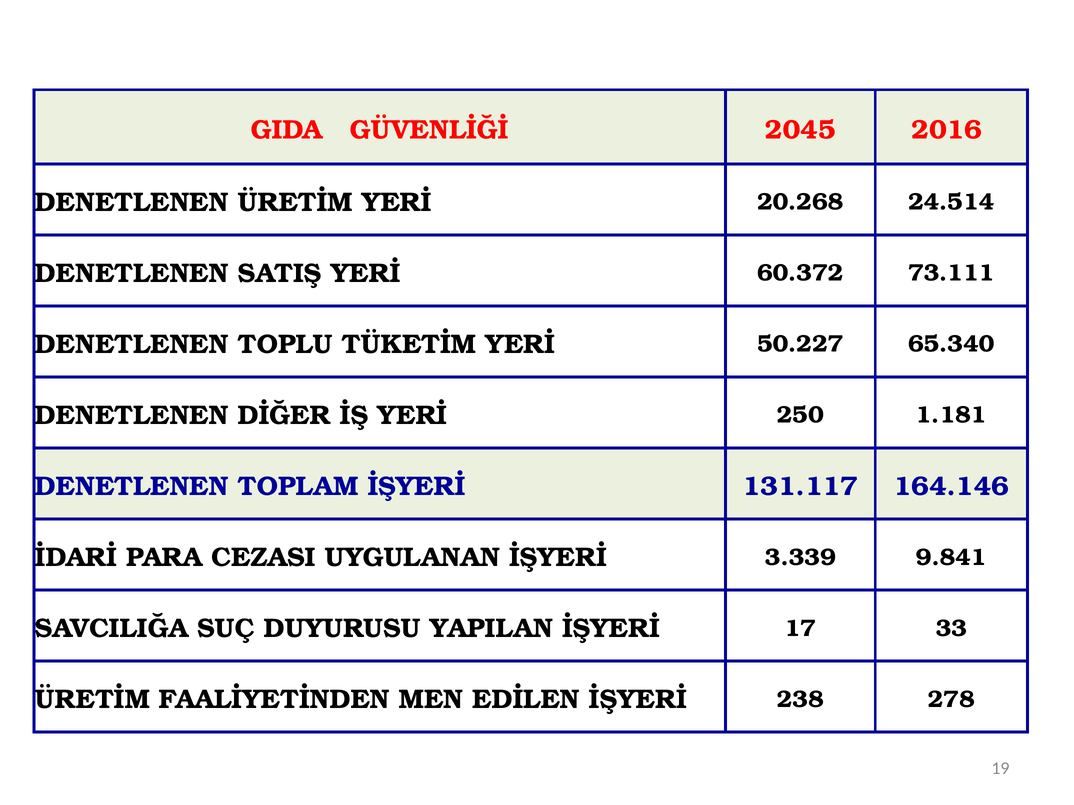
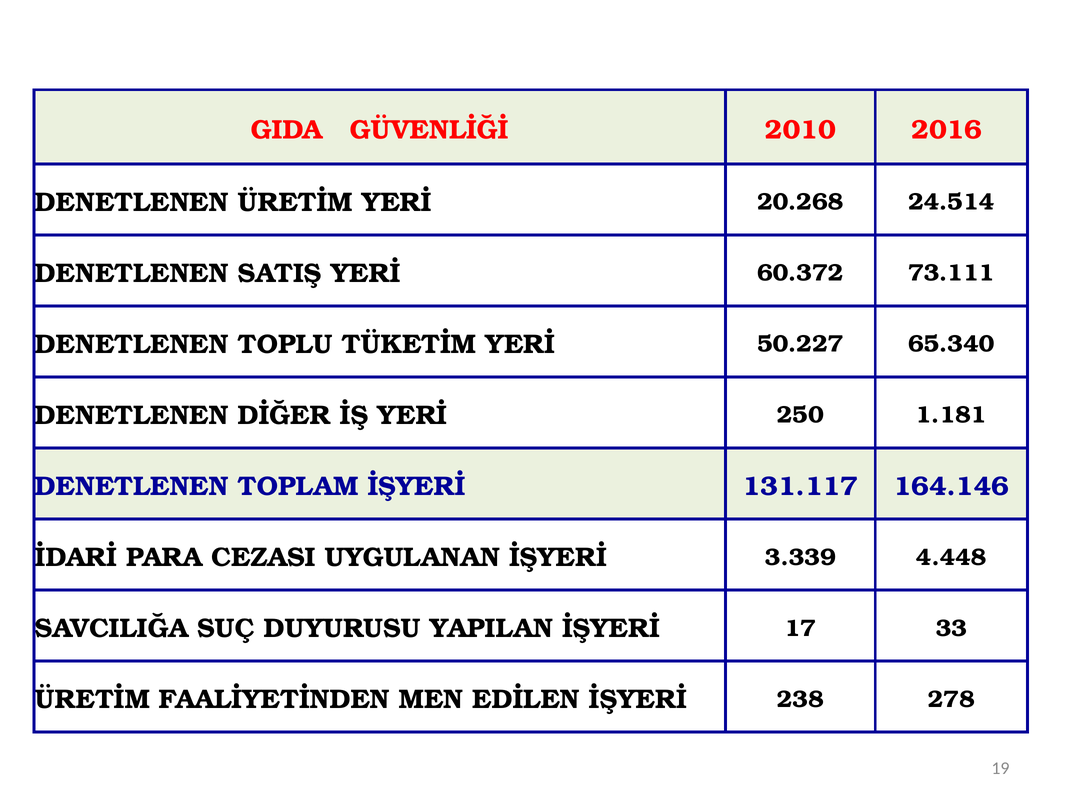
2045: 2045 -> 2010 (800, 130)
9.841: 9.841 -> 4.448 (951, 558)
